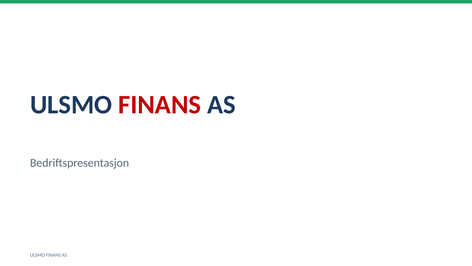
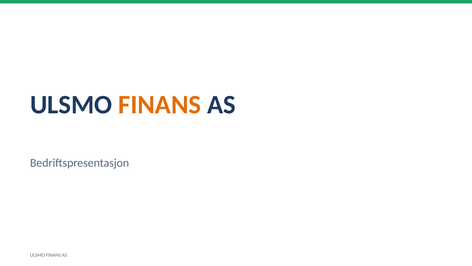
FINANS colour: red -> orange (160, 105)
